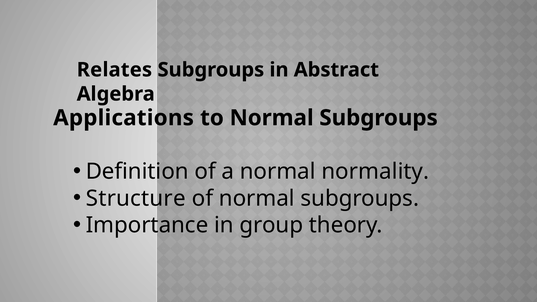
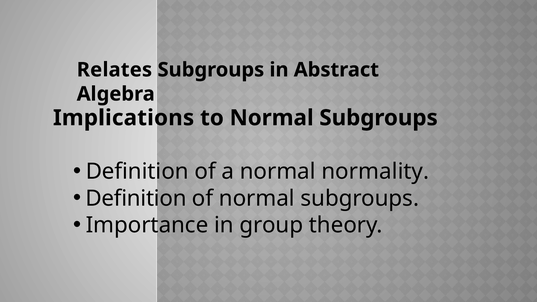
Applications: Applications -> Implications (124, 118)
Structure: Structure -> Definition (136, 198)
